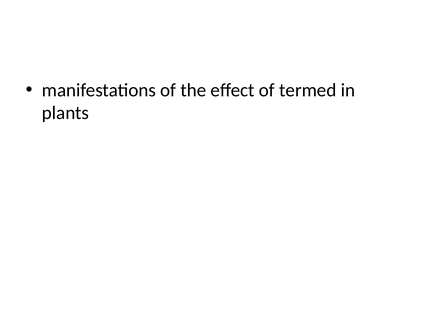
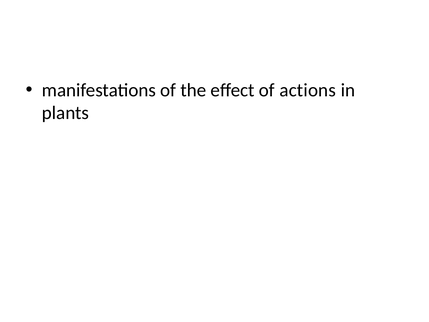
termed: termed -> actions (308, 90)
